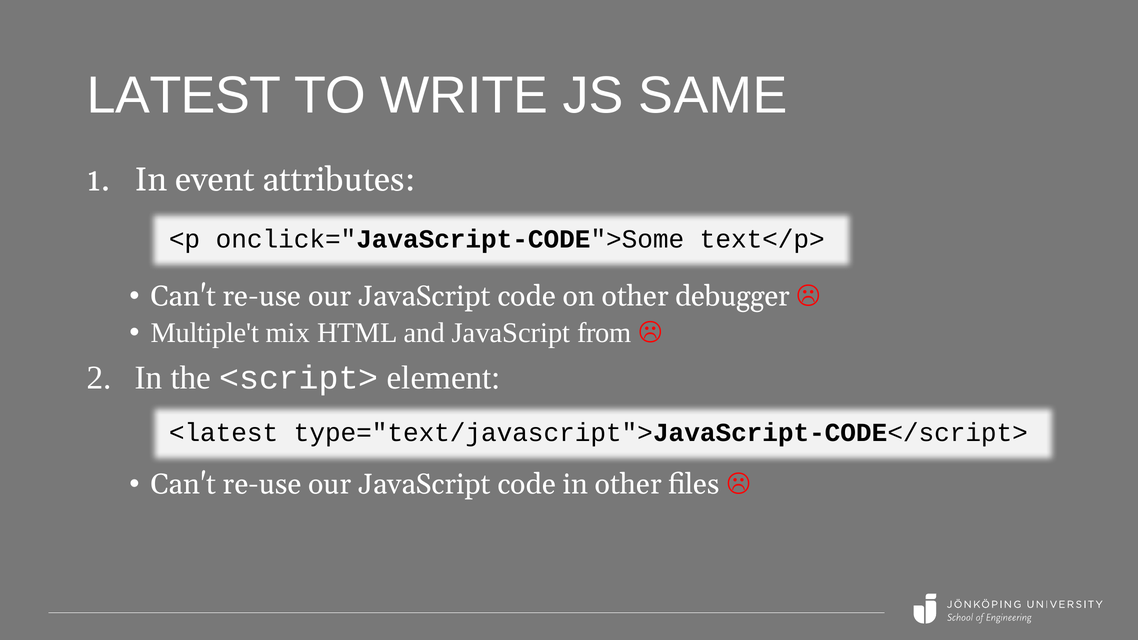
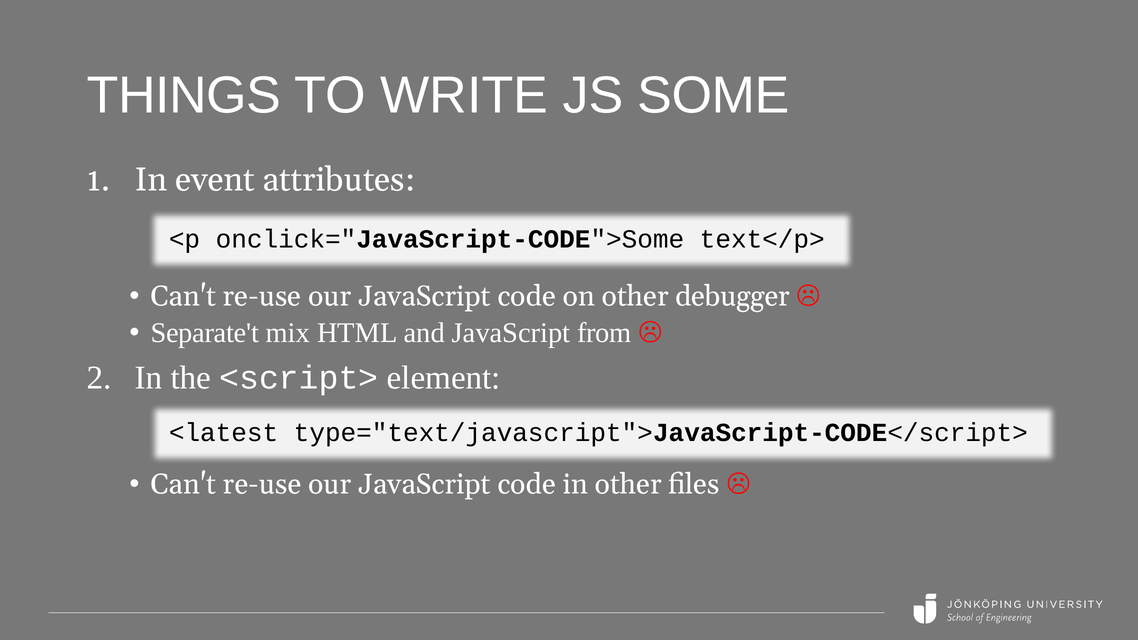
LATEST: LATEST -> THINGS (184, 96)
SAME: SAME -> SOME (713, 96)
Multiple't: Multiple't -> Separate't (205, 333)
